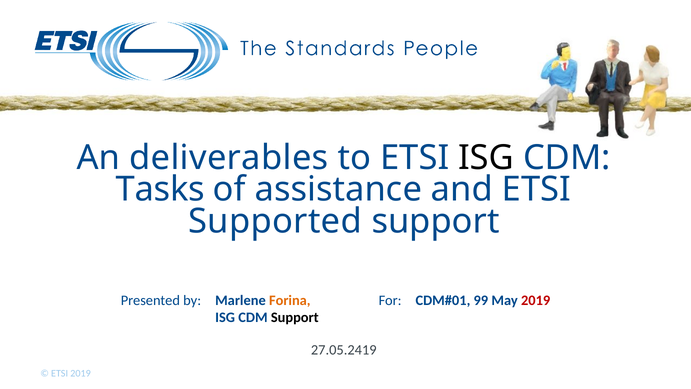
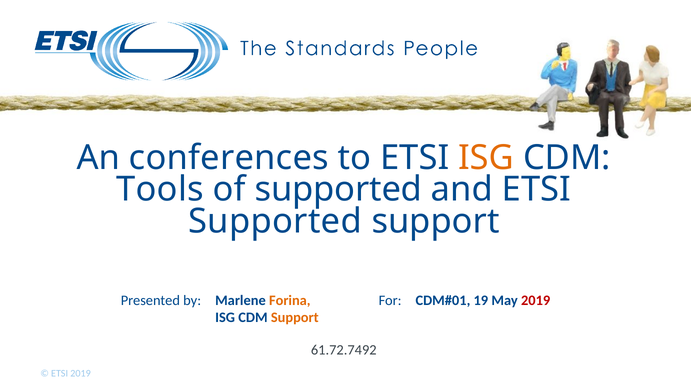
deliverables: deliverables -> conferences (229, 158)
ISG colour: black -> orange (486, 158)
Tasks: Tasks -> Tools (160, 189)
of assistance: assistance -> supported (338, 189)
99: 99 -> 19 (481, 300)
Support colour: black -> orange (295, 317)
27.05.2419: 27.05.2419 -> 61.72.7492 (344, 350)
